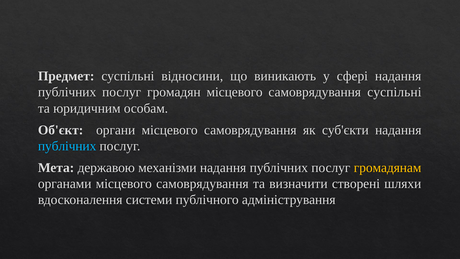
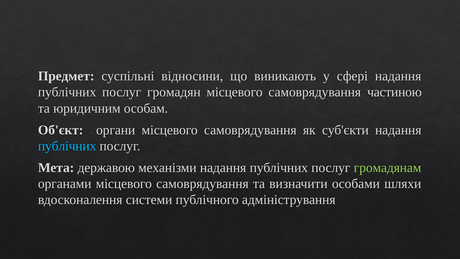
самоврядування суспільні: суспільні -> частиною (395, 92)
громадянам colour: yellow -> light green (388, 168)
створені: створені -> особами (356, 184)
